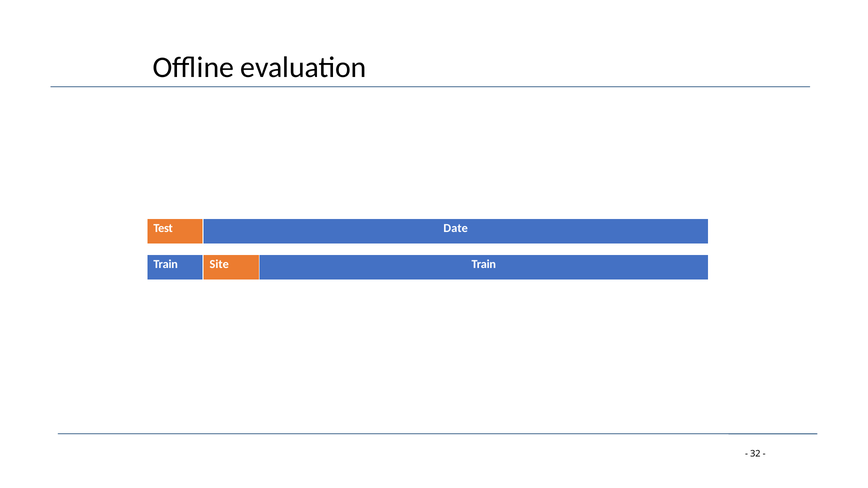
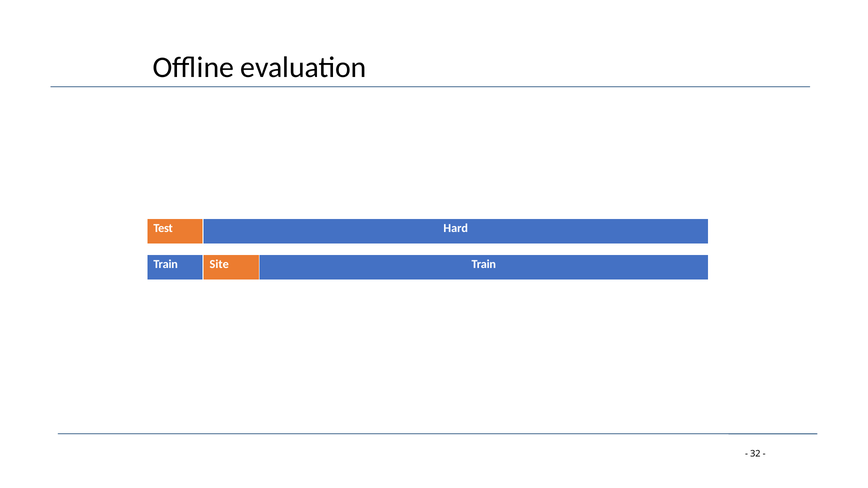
Date: Date -> Hard (456, 229)
